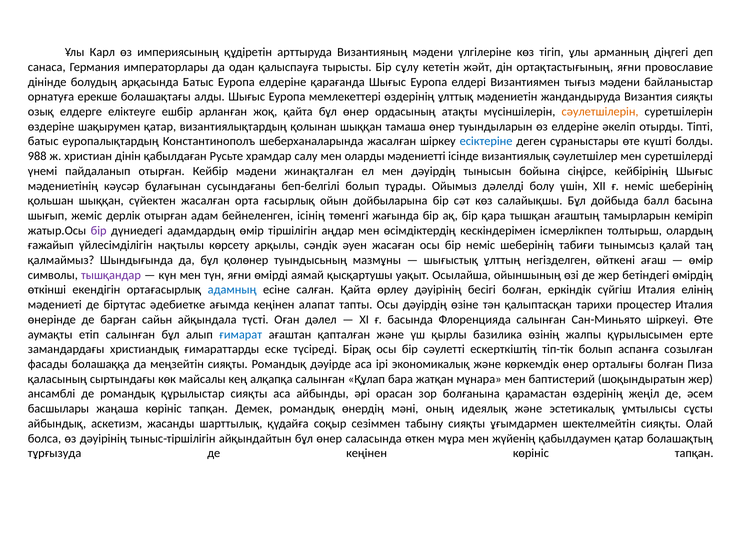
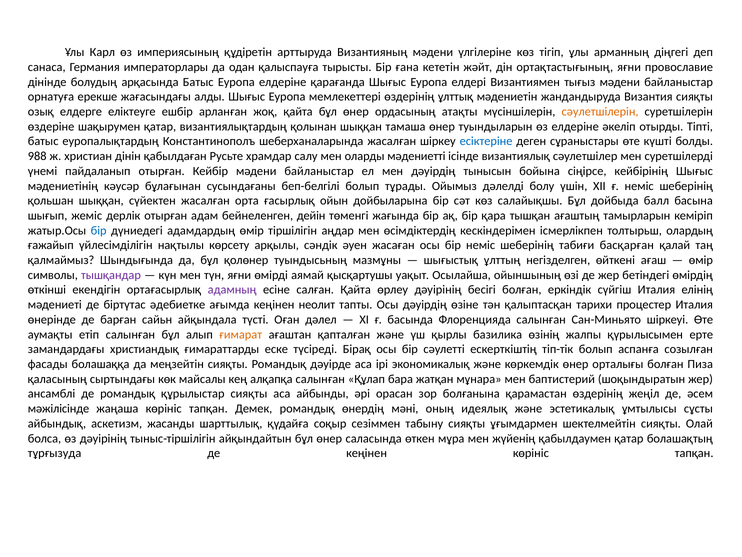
сұлу: сұлу -> ғана (407, 67)
болашақтағы: болашақтағы -> жағасындағы (156, 97)
Кейбір мәдени жинақталған: жинақталған -> байланыстар (319, 171)
ісінің: ісінің -> дейiн (311, 215)
бір colour: purple -> blue (99, 230)
тынымсыз: тынымсыз -> басқарған (627, 245)
адамның colour: blue -> purple (232, 290)
алапат: алапат -> неолит (317, 304)
ғимарат colour: blue -> orange (241, 334)
басшылары: басшылары -> мәжілісінде (58, 408)
